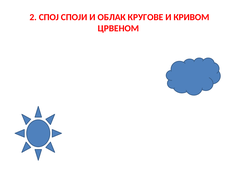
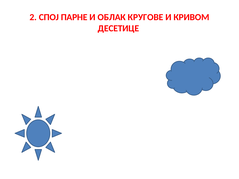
СПОЈИ: СПОЈИ -> ПАРНЕ (74, 17)
ЦРВЕНОМ: ЦРВЕНОМ -> ДЕСЕТИЦЕ (118, 28)
